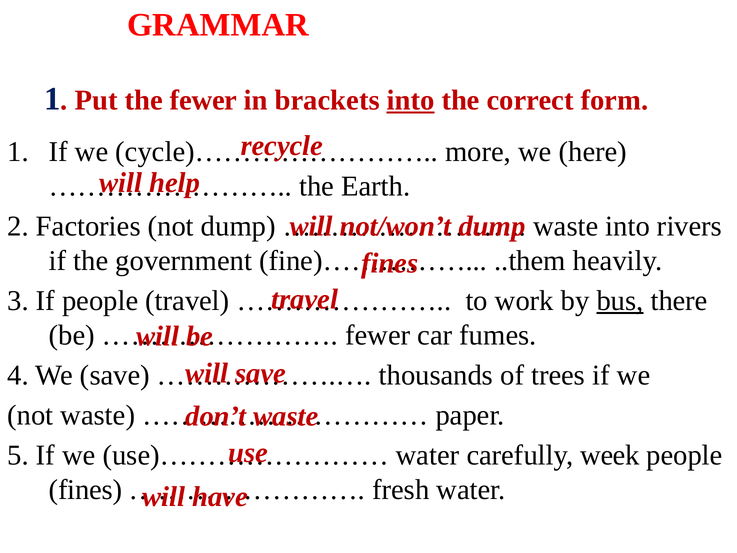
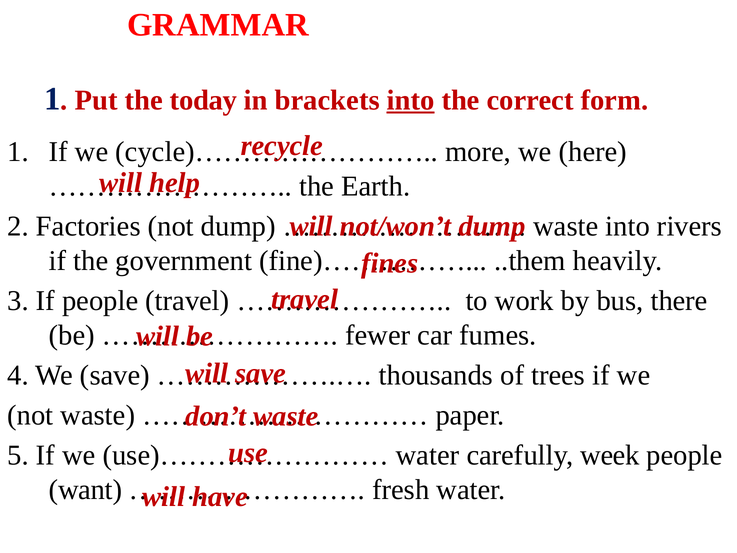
the fewer: fewer -> today (204, 100)
bus underline: present -> none (620, 301)
fines: fines -> want (85, 489)
